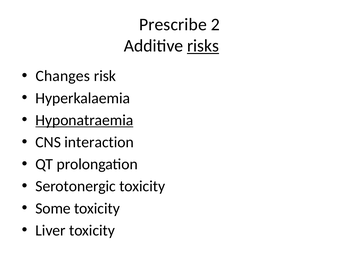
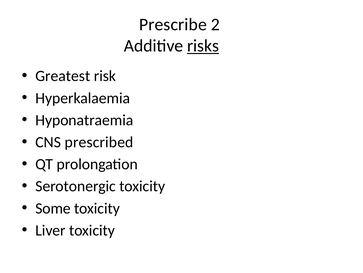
Changes: Changes -> Greatest (63, 76)
Hyponatraemia underline: present -> none (84, 120)
interaction: interaction -> prescribed (99, 142)
